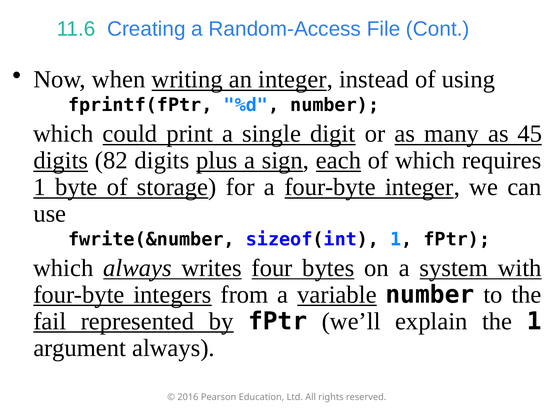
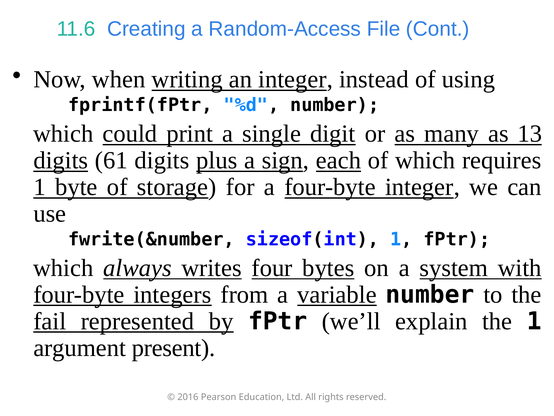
45: 45 -> 13 (530, 134)
82: 82 -> 61 (111, 160)
argument always: always -> present (174, 348)
